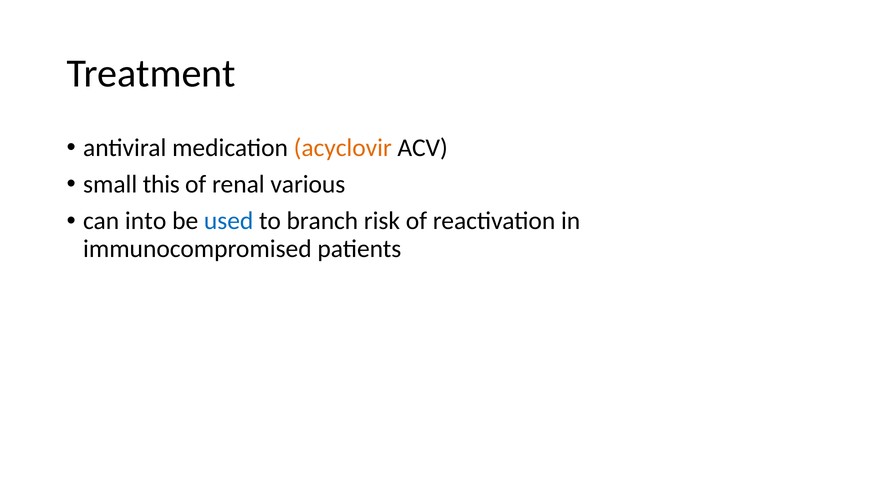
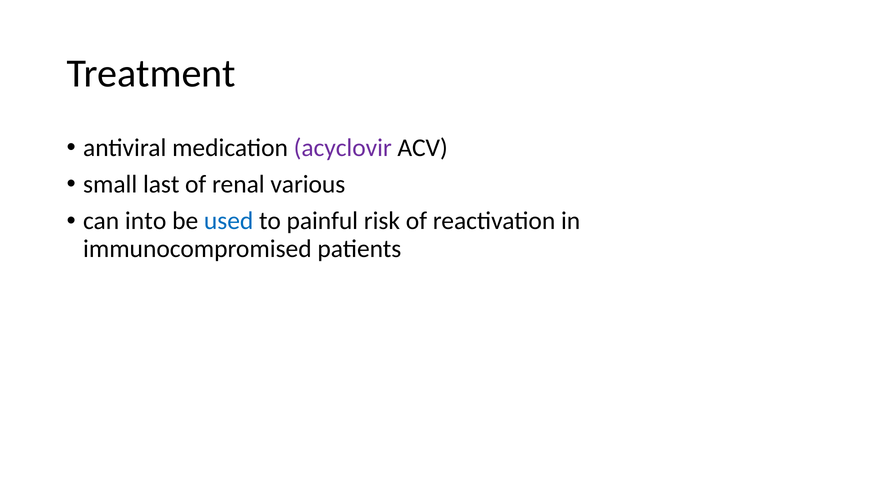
acyclovir colour: orange -> purple (343, 148)
this: this -> last (161, 185)
branch: branch -> painful (322, 221)
